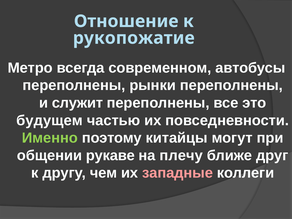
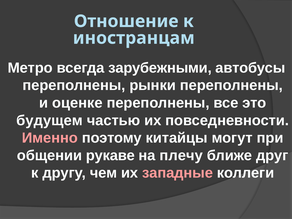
рукопожатие: рукопожатие -> иностранцам (134, 38)
современном: современном -> зарубежными (160, 68)
служит: служит -> оценке (77, 103)
Именно colour: light green -> pink (50, 138)
